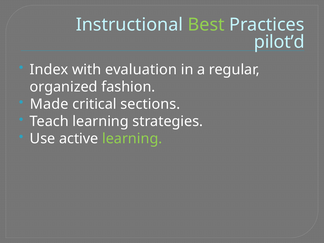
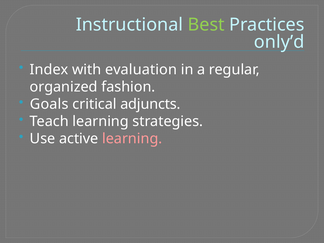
pilot’d: pilot’d -> only’d (279, 42)
Made: Made -> Goals (49, 104)
sections: sections -> adjuncts (150, 104)
learning colour: light green -> pink (132, 139)
